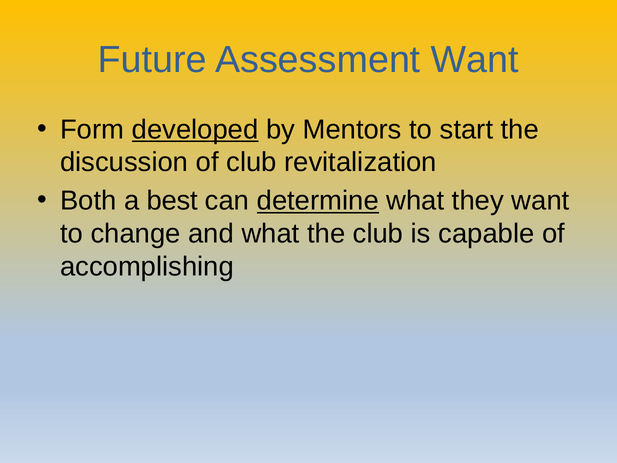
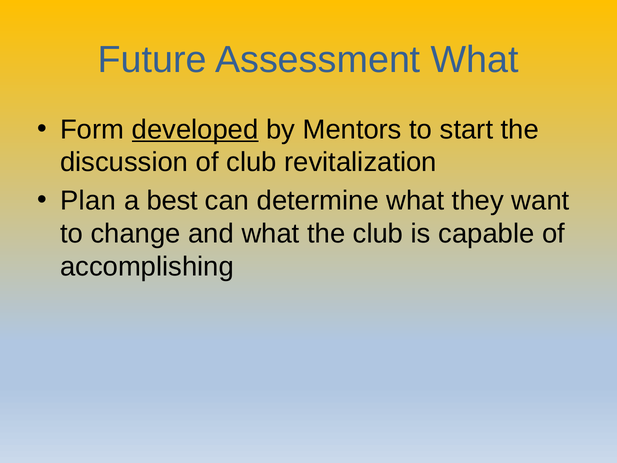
Assessment Want: Want -> What (475, 60)
Both: Both -> Plan (88, 201)
determine underline: present -> none (318, 201)
